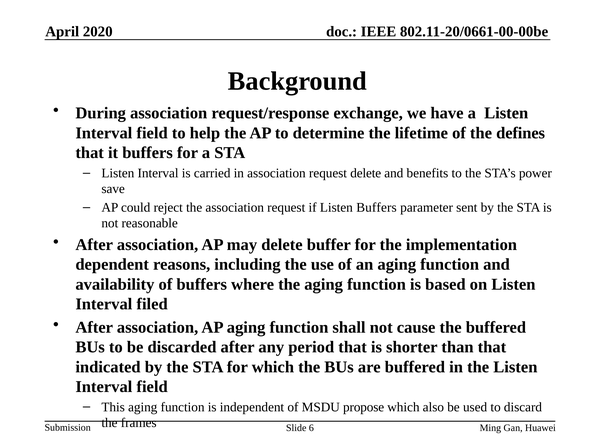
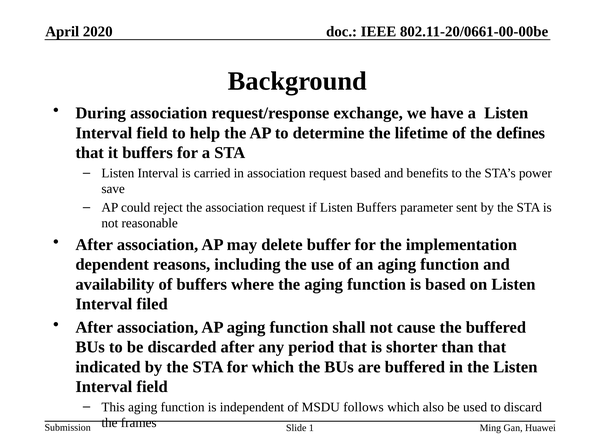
request delete: delete -> based (366, 173)
propose: propose -> follows (363, 407)
6: 6 -> 1 (311, 428)
